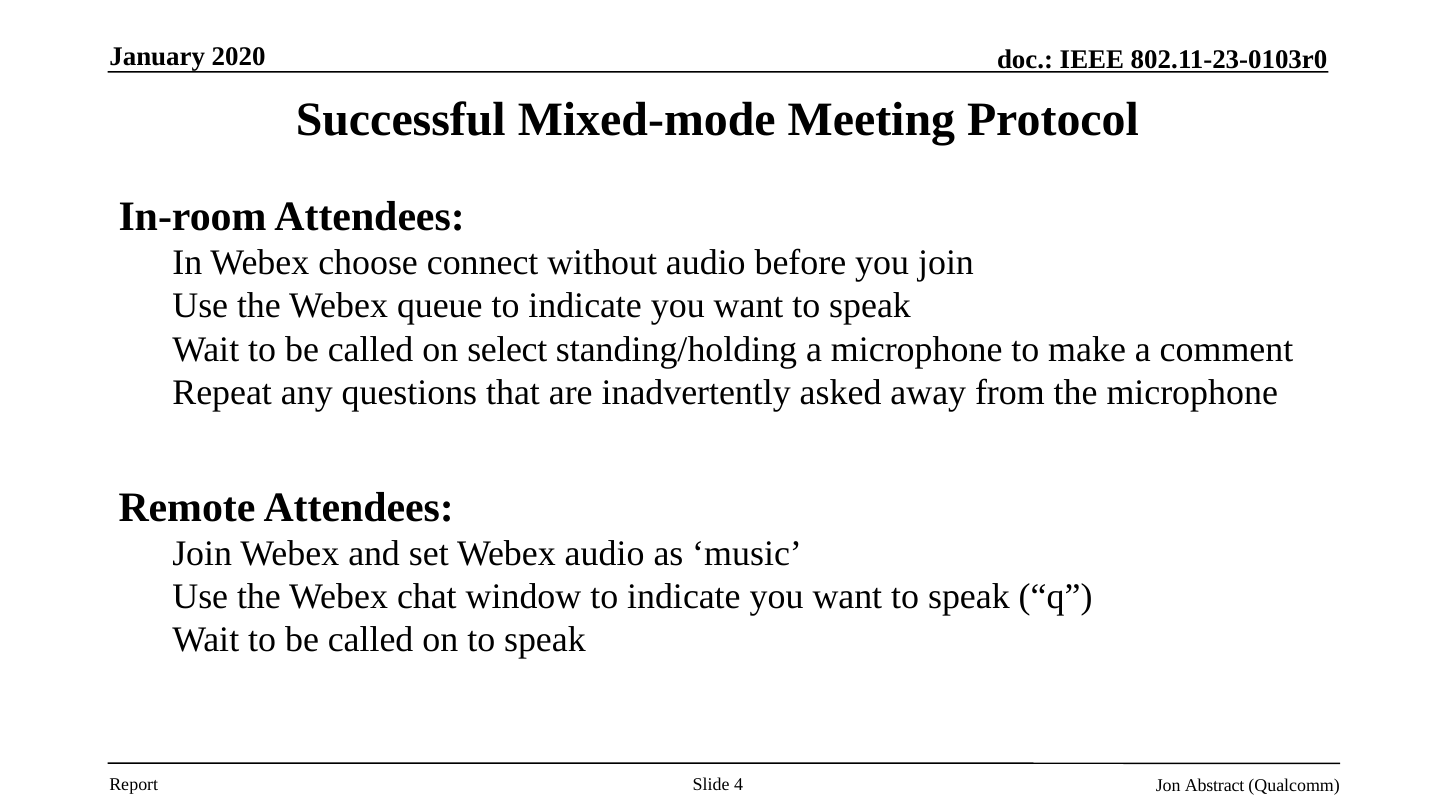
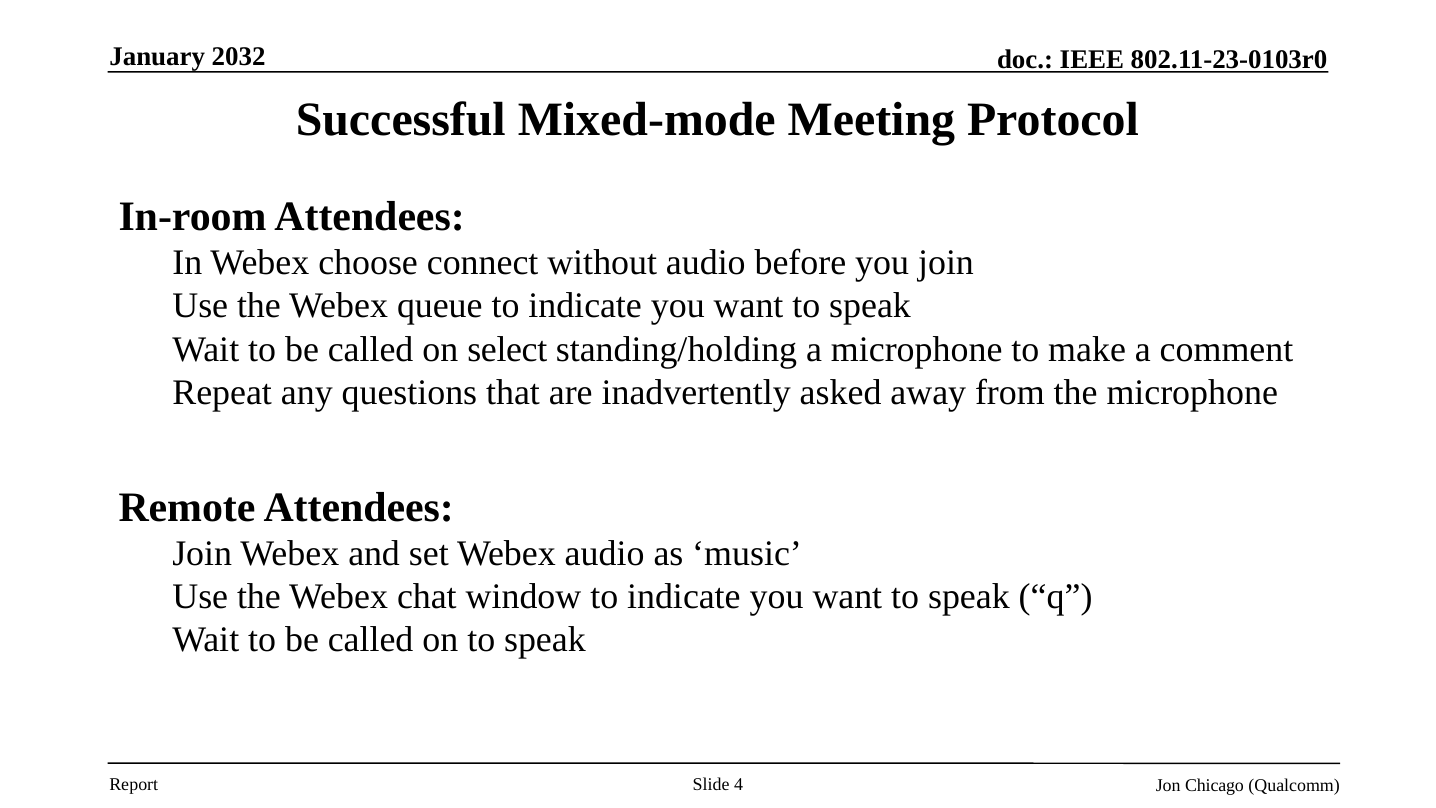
2020: 2020 -> 2032 (239, 57)
Abstract: Abstract -> Chicago (1215, 785)
